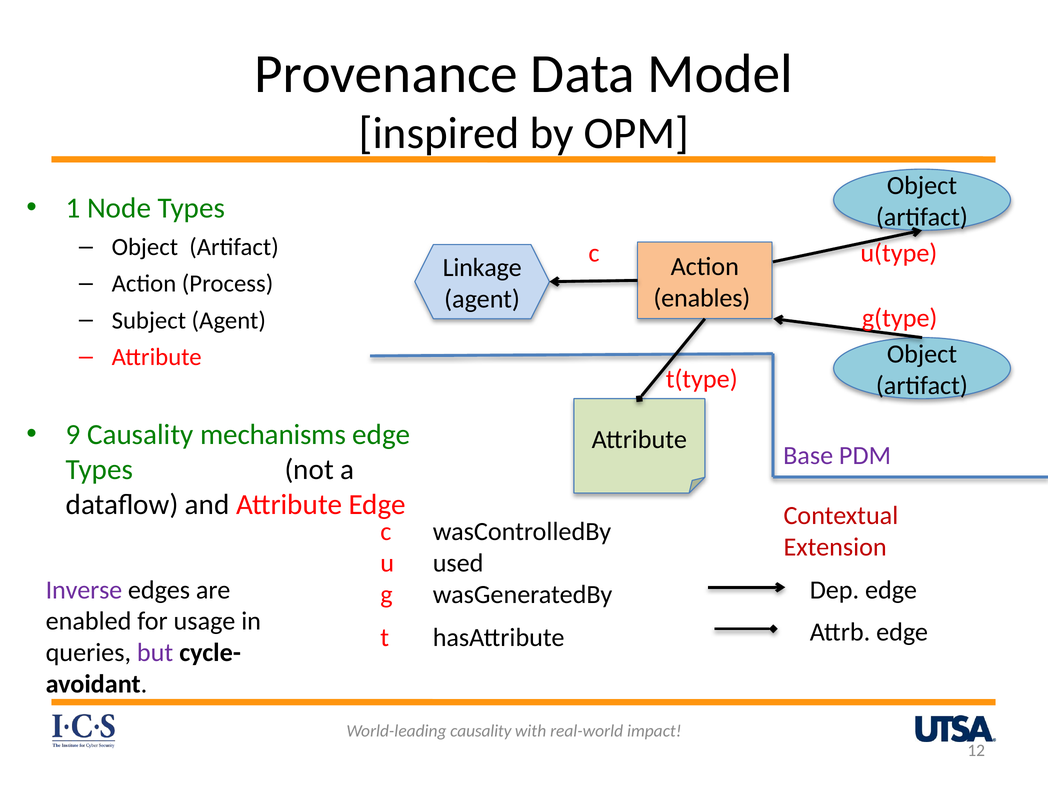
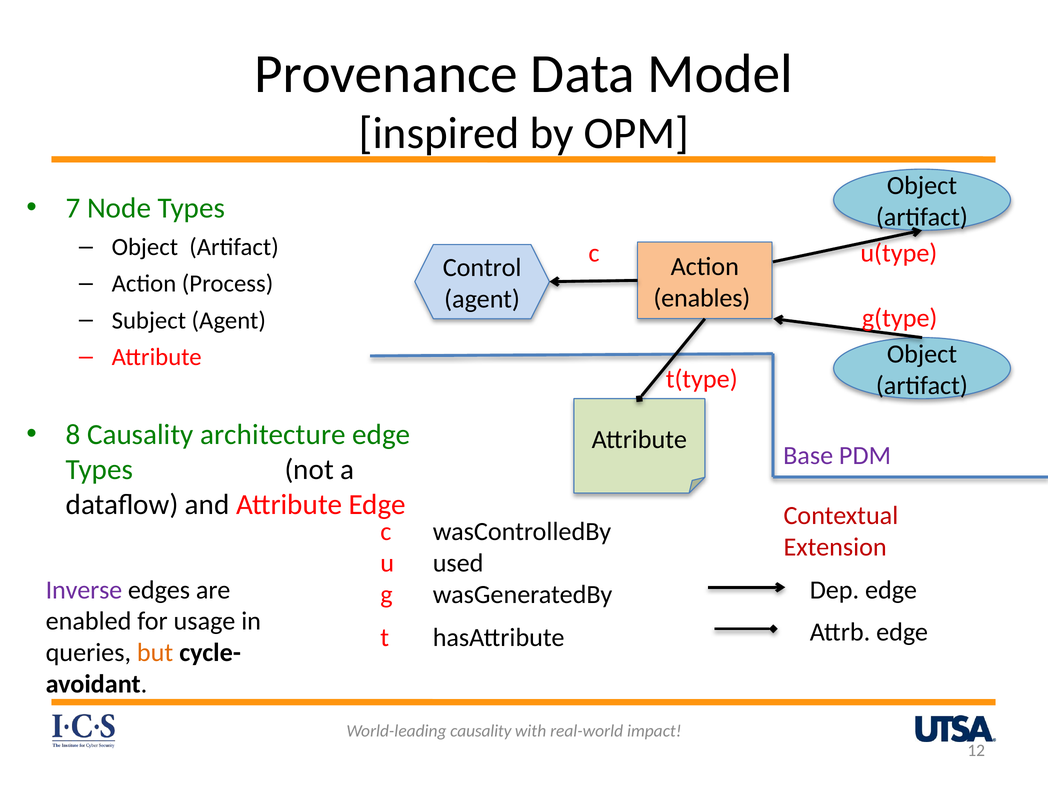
1: 1 -> 7 (73, 208)
Linkage: Linkage -> Control (482, 268)
9: 9 -> 8 (73, 435)
mechanisms: mechanisms -> architecture (273, 435)
but colour: purple -> orange (155, 653)
